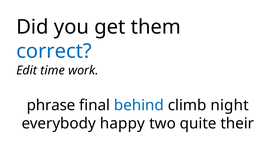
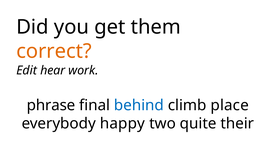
correct colour: blue -> orange (54, 51)
time: time -> hear (53, 70)
night: night -> place (230, 105)
